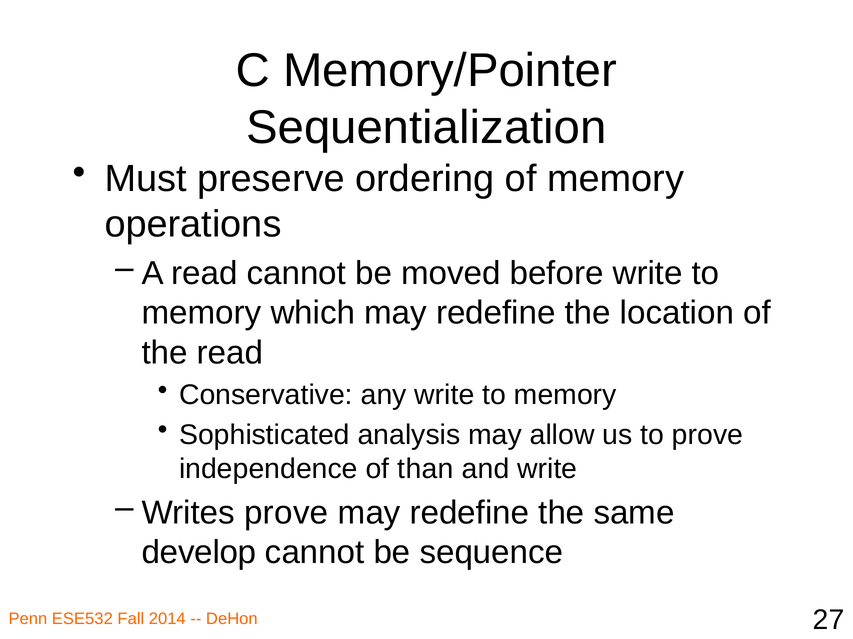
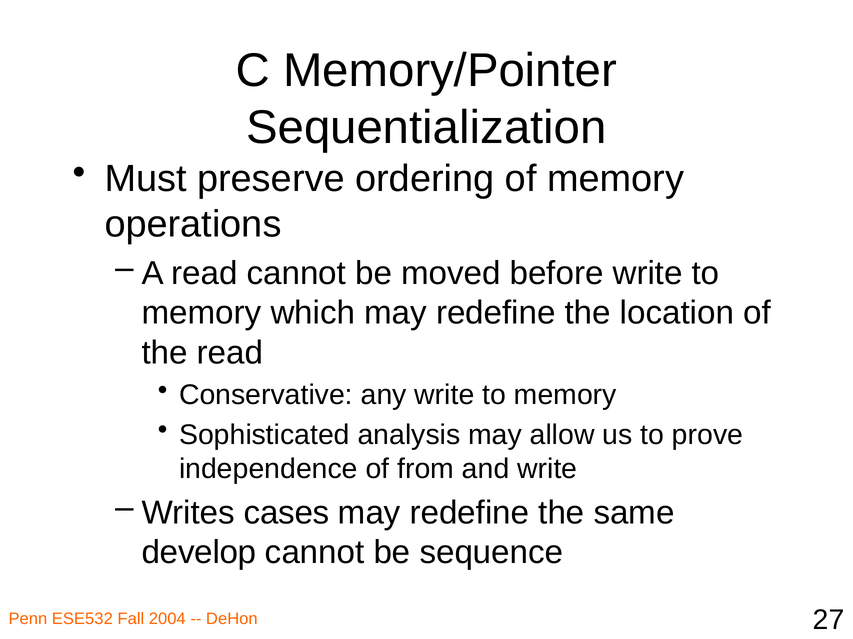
than: than -> from (426, 469)
Writes prove: prove -> cases (287, 513)
2014: 2014 -> 2004 (167, 620)
